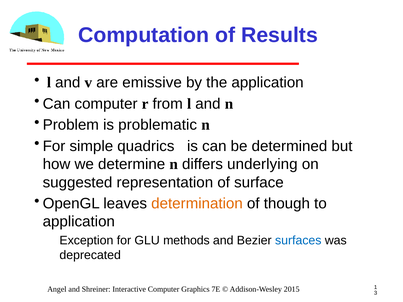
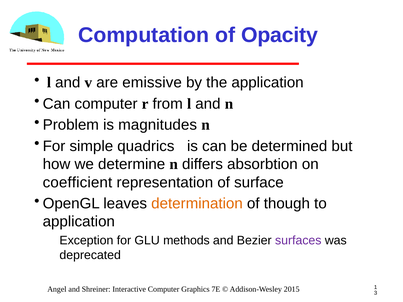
Results: Results -> Opacity (280, 35)
problematic: problematic -> magnitudes (158, 125)
underlying: underlying -> absorbtion (262, 164)
suggested: suggested -> coefficient (77, 183)
surfaces colour: blue -> purple (298, 241)
